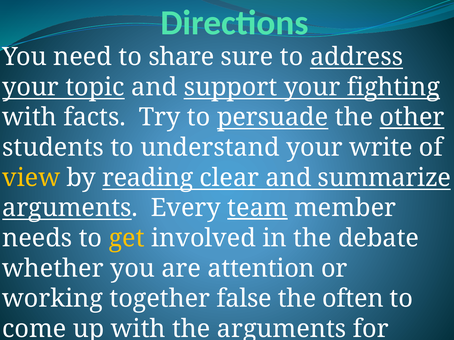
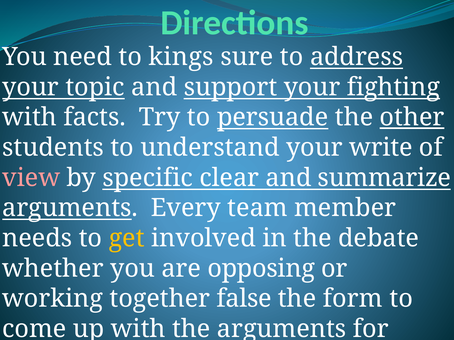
share: share -> kings (181, 57)
view colour: yellow -> pink (31, 178)
reading: reading -> specific (148, 178)
team underline: present -> none (258, 208)
attention: attention -> opposing (261, 269)
often: often -> form (353, 299)
